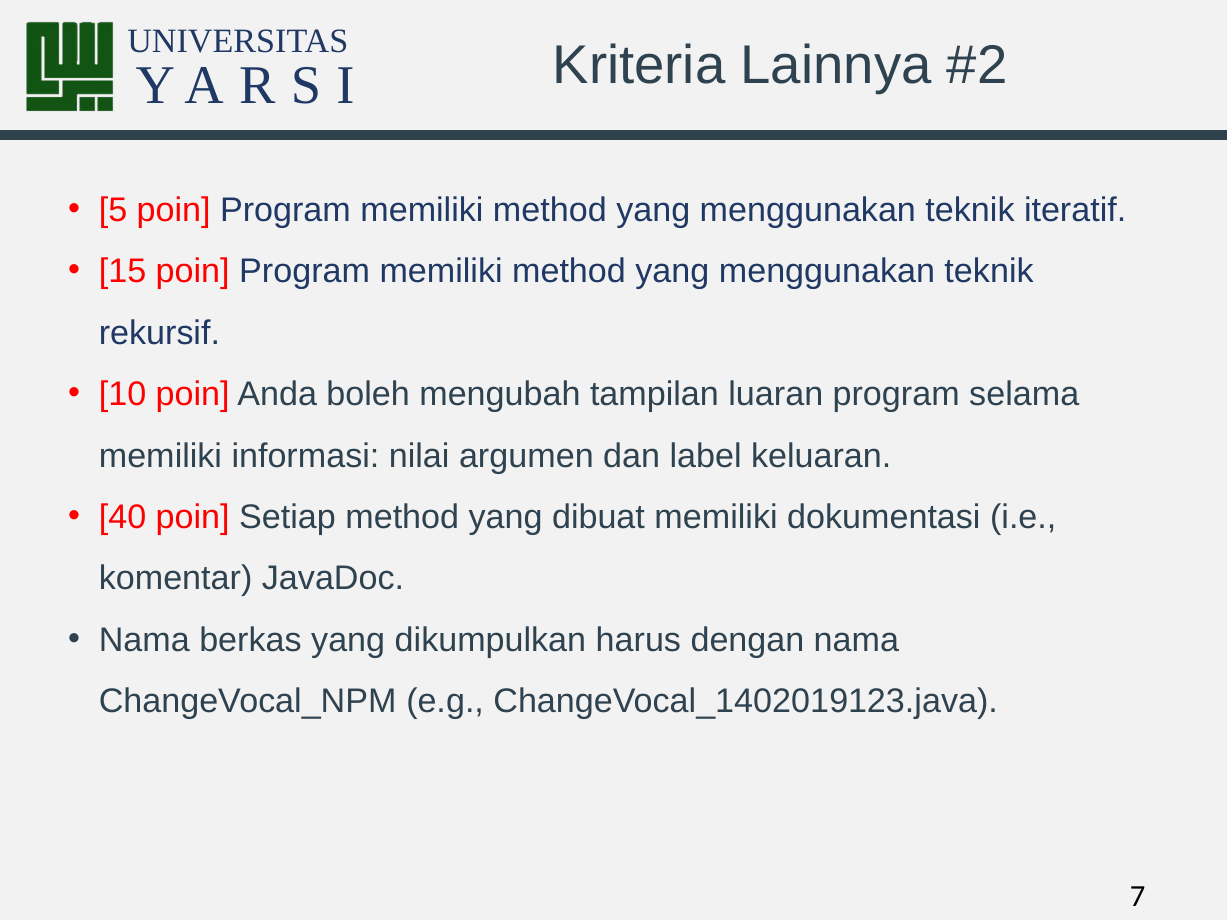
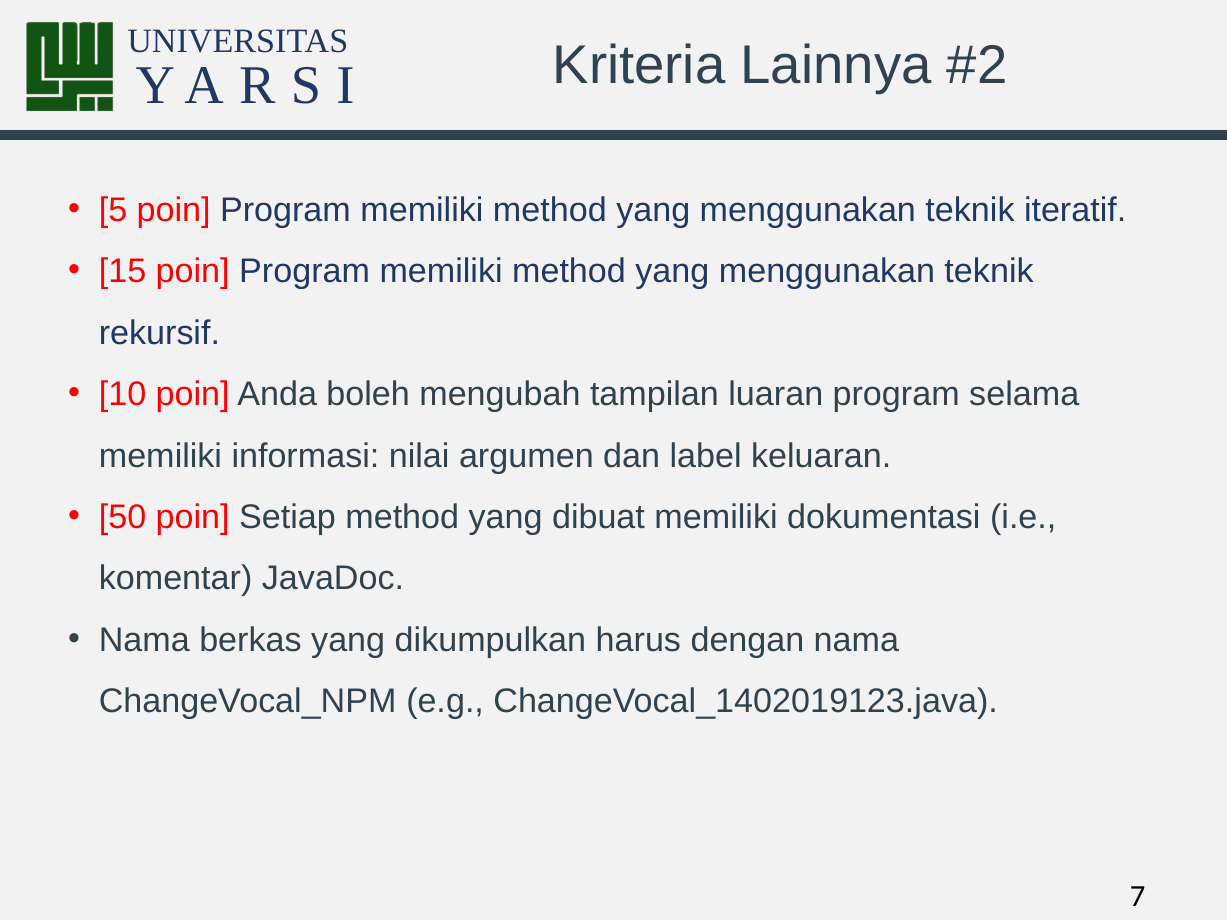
40: 40 -> 50 (123, 517)
